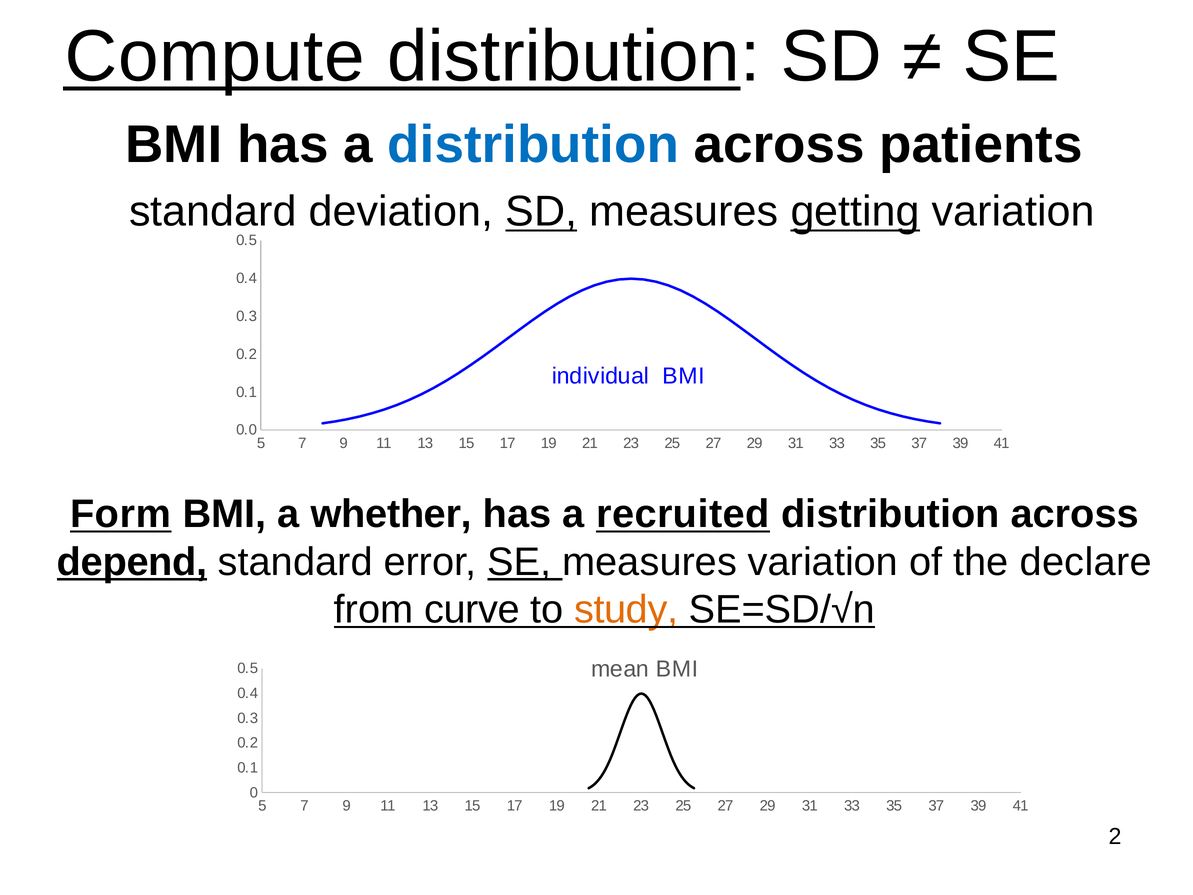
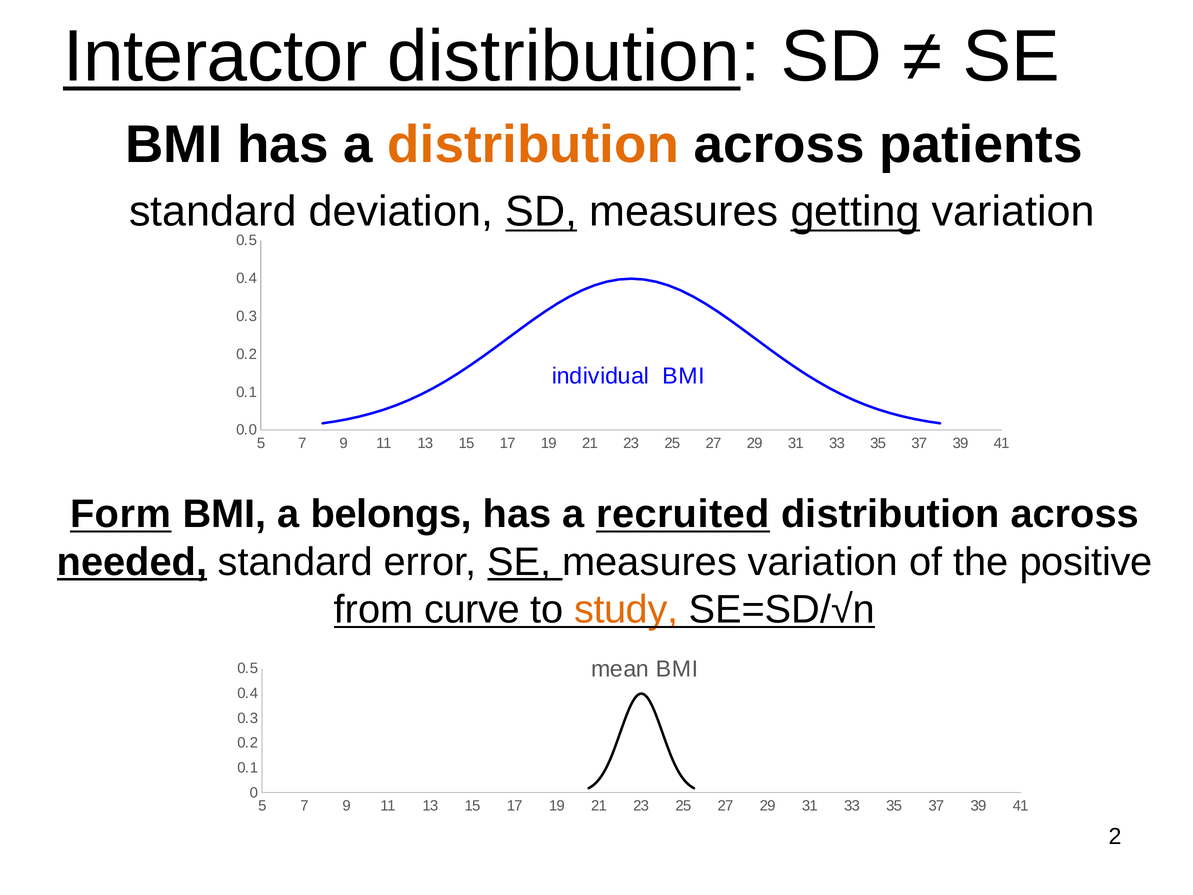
Compute: Compute -> Interactor (215, 57)
distribution colour: blue -> orange (533, 145)
whether: whether -> belongs (391, 514)
depend: depend -> needed (132, 562)
declare: declare -> positive (1086, 562)
